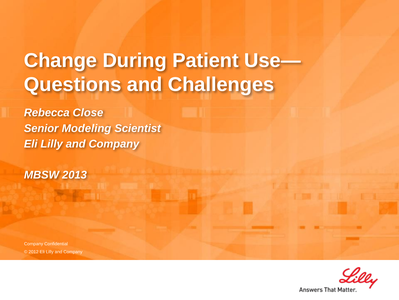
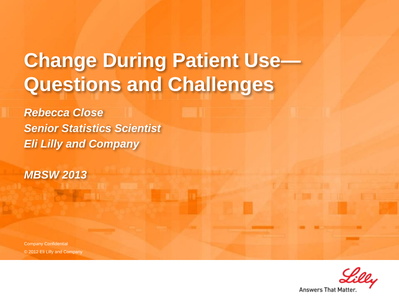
Modeling: Modeling -> Statistics (86, 128)
